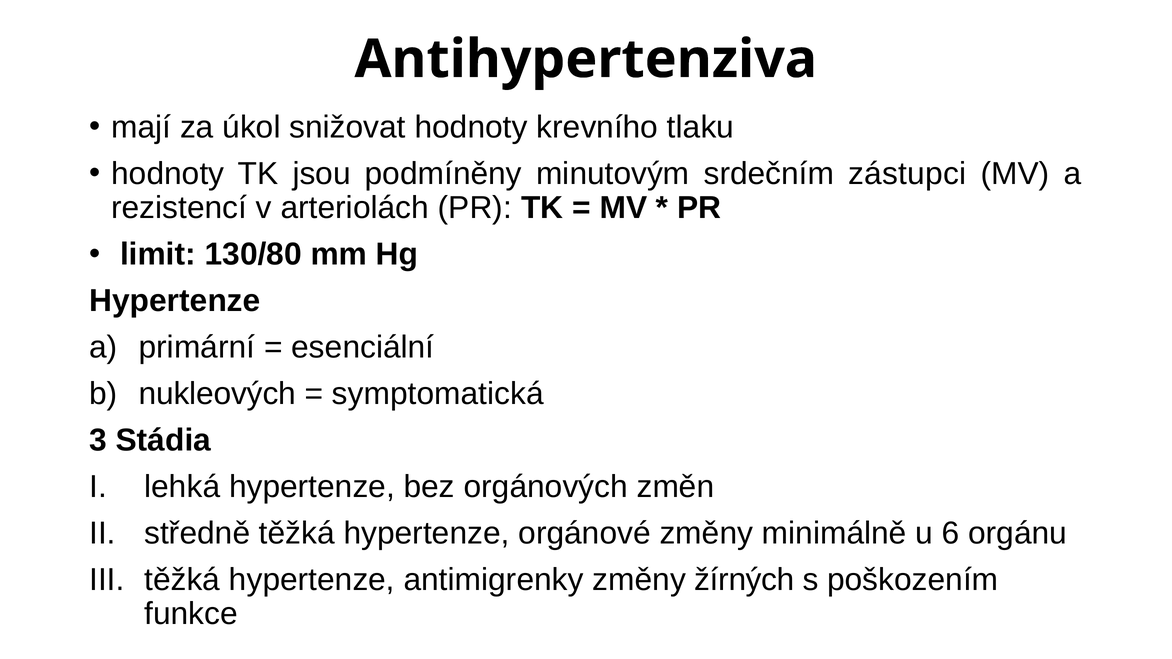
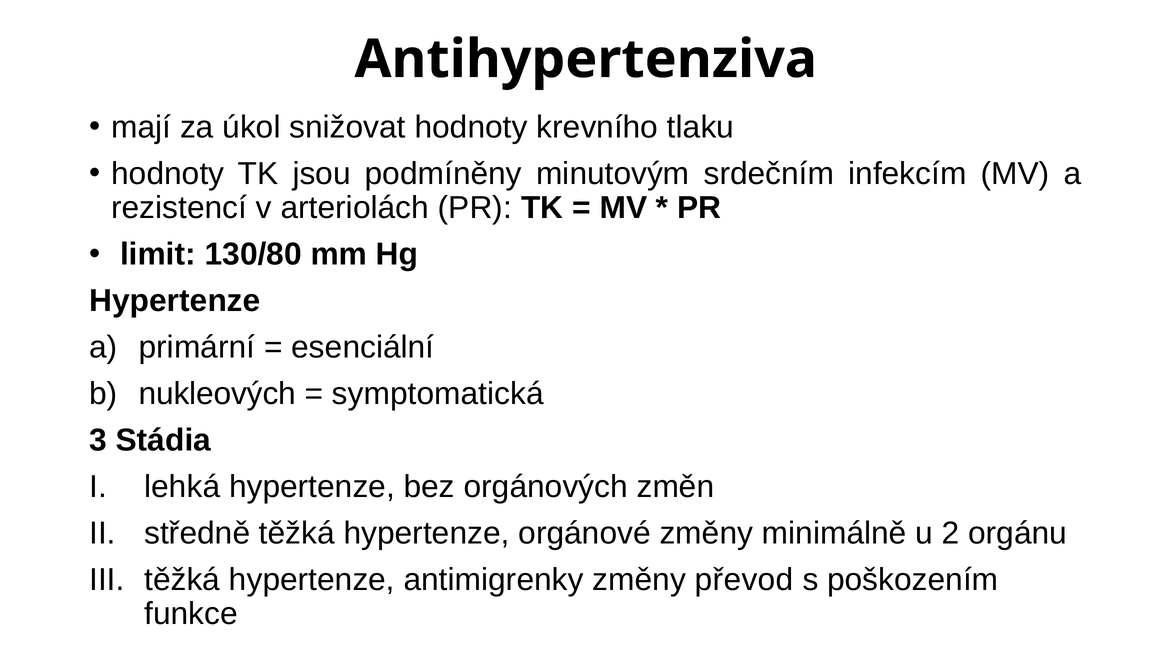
zástupci: zástupci -> infekcím (907, 174)
6: 6 -> 2 (951, 533)
žírných: žírných -> převod (744, 580)
